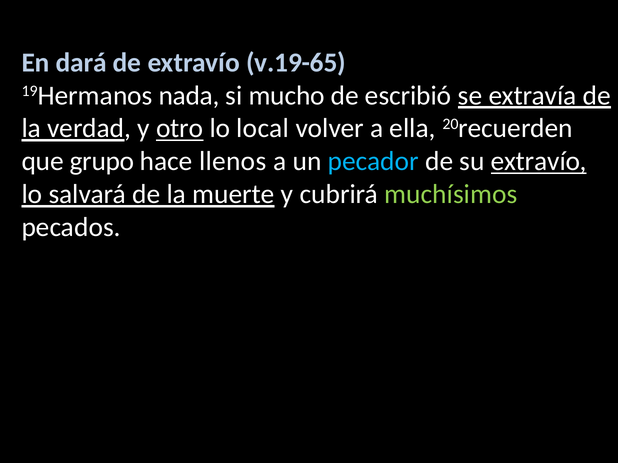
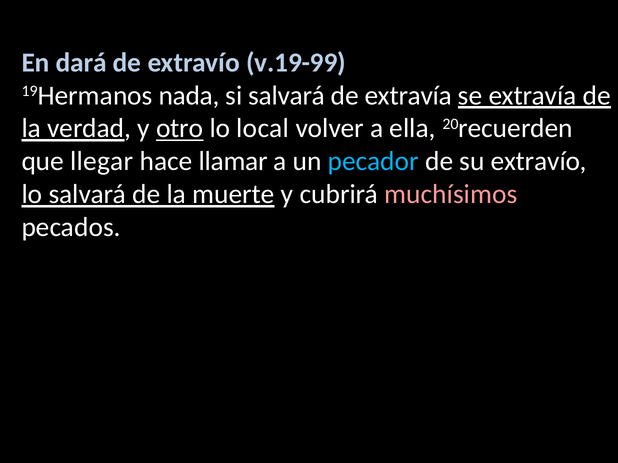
v.19-65: v.19-65 -> v.19-99 (296, 63)
si mucho: mucho -> salvará (287, 96)
de escribió: escribió -> extravía (408, 96)
grupo: grupo -> llegar (102, 162)
llenos: llenos -> llamar (233, 162)
extravío underline: present -> none (539, 162)
muchísimos colour: light green -> pink (451, 194)
